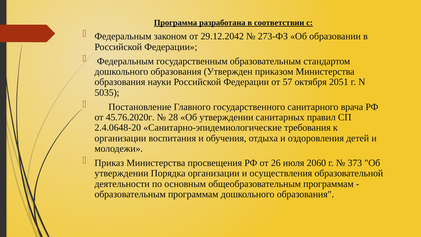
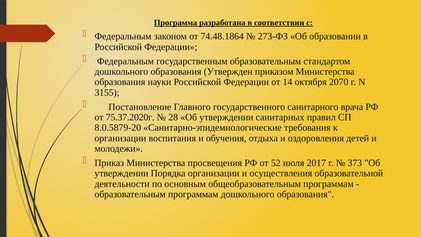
29.12.2042: 29.12.2042 -> 74.48.1864 (222, 36)
57: 57 -> 14 (287, 82)
2051: 2051 -> 2070 (339, 82)
5035: 5035 -> 3155 (107, 92)
45.76.2020г: 45.76.2020г -> 75.37.2020г (130, 117)
2.4.0648-20: 2.4.0648-20 -> 8.0.5879-20 (118, 128)
26: 26 -> 52 (276, 163)
2060: 2060 -> 2017 (316, 163)
